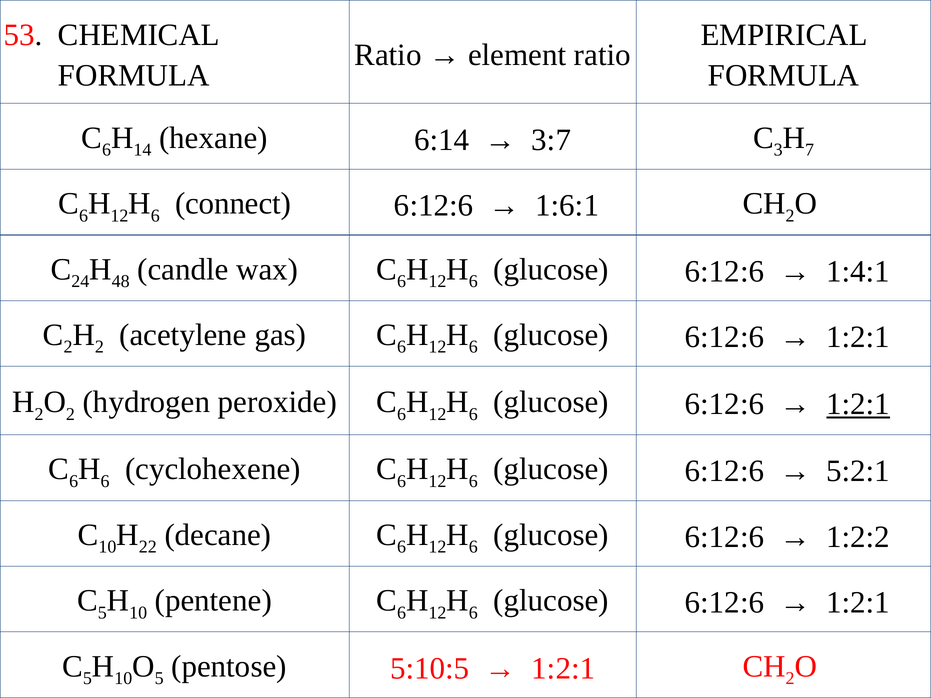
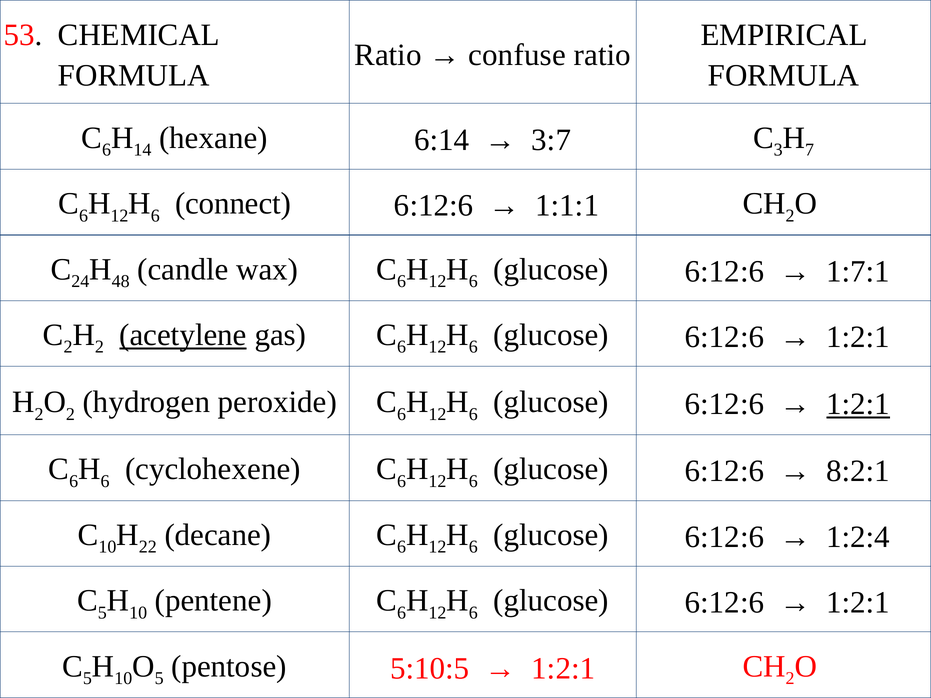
element: element -> confuse (517, 55)
1:6:1: 1:6:1 -> 1:1:1 (567, 206)
1:4:1: 1:4:1 -> 1:7:1 (858, 271)
acetylene underline: none -> present (183, 335)
5:2:1: 5:2:1 -> 8:2:1 (858, 471)
1:2:2: 1:2:2 -> 1:2:4 (858, 537)
